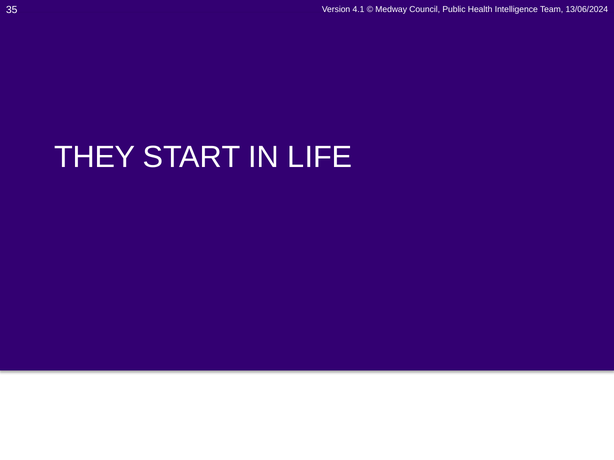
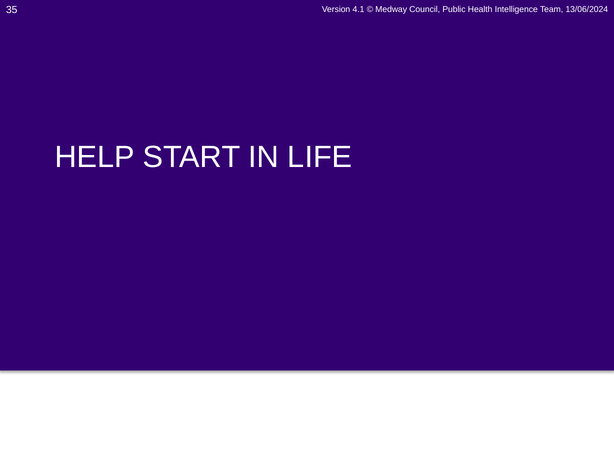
THEY: THEY -> HELP (95, 157)
